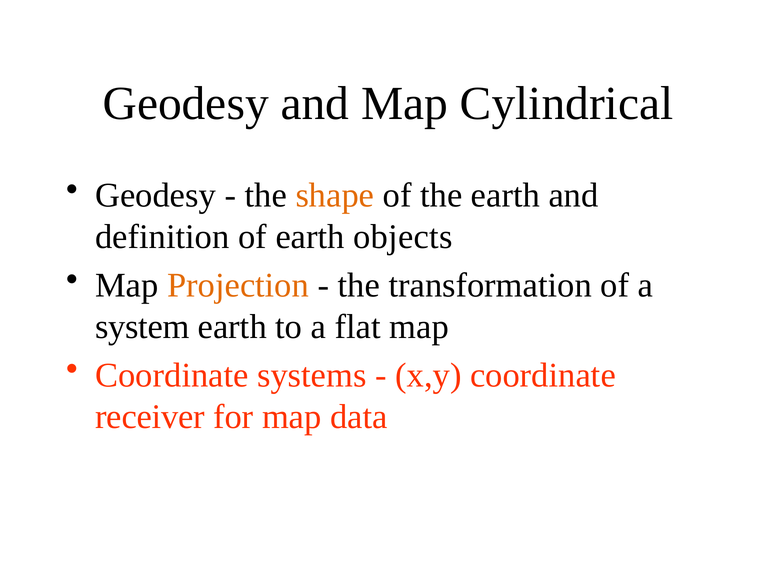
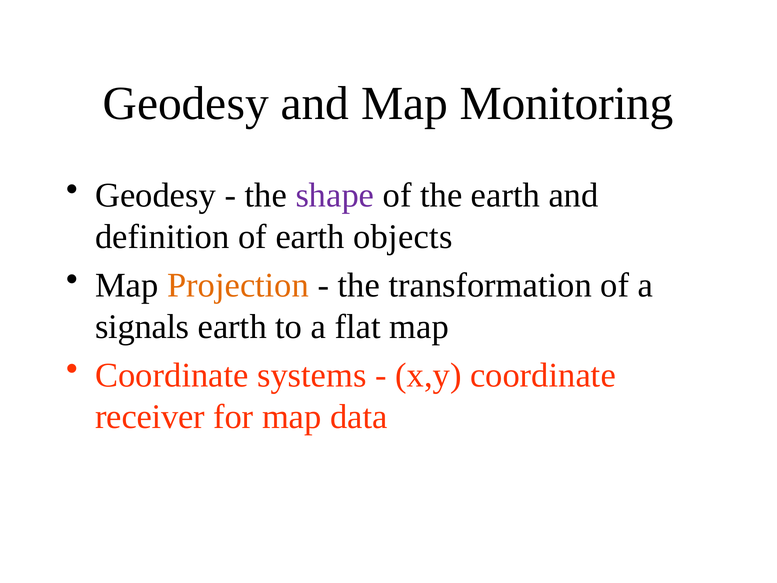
Cylindrical: Cylindrical -> Monitoring (567, 104)
shape colour: orange -> purple (335, 195)
system: system -> signals (142, 327)
